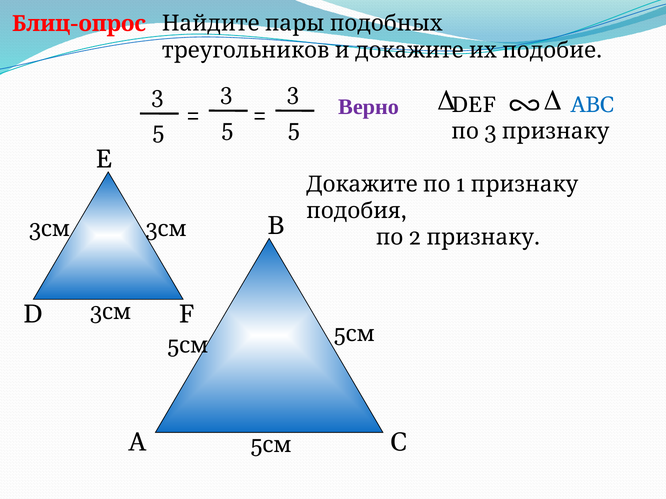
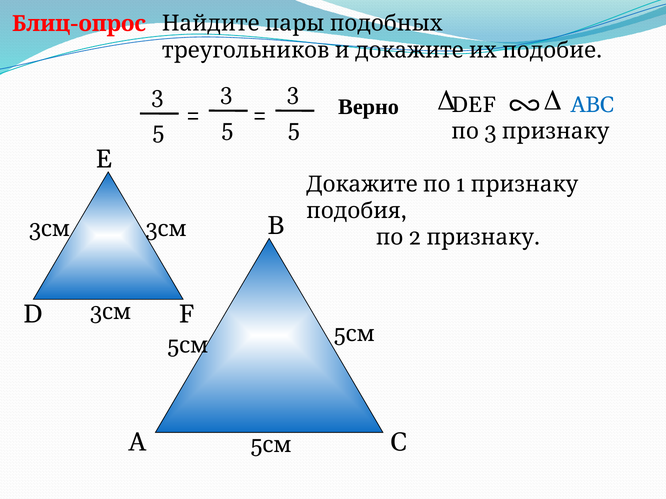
Верно colour: purple -> black (369, 107)
